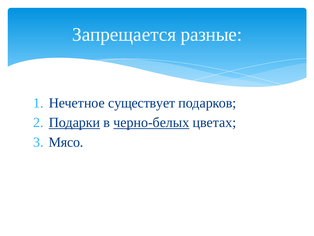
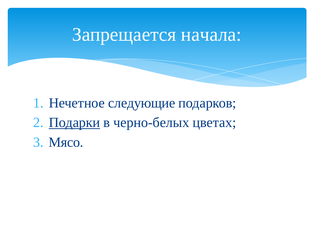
разные: разные -> начала (211, 34)
существует: существует -> следующие (142, 103)
черно-белых underline: present -> none (151, 122)
